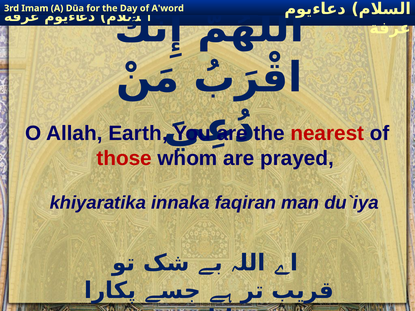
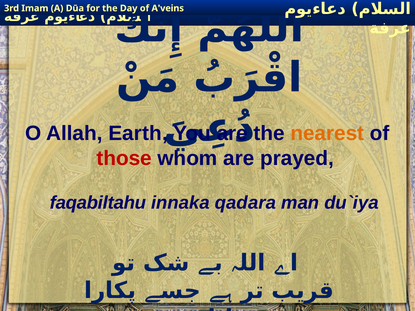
A'word: A'word -> A'veins (168, 8)
nearest colour: red -> orange (327, 134)
khiyaratika: khiyaratika -> faqabiltahu (98, 203)
faqiran: faqiran -> qadara (245, 203)
